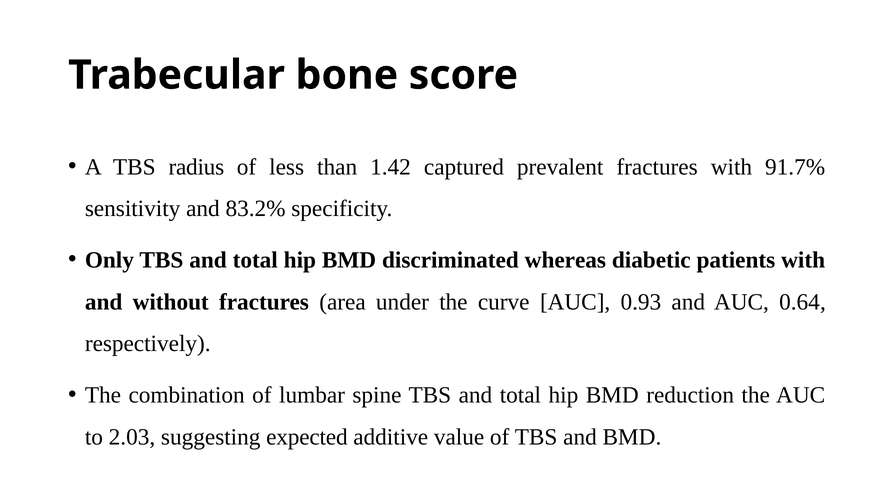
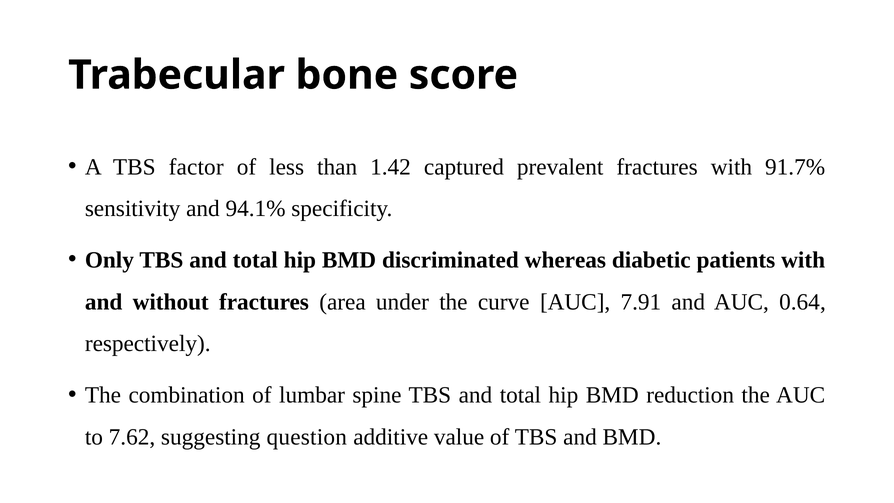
radius: radius -> factor (196, 167)
83.2%: 83.2% -> 94.1% (256, 209)
0.93: 0.93 -> 7.91 (641, 302)
2.03: 2.03 -> 7.62 (132, 437)
expected: expected -> question (307, 437)
